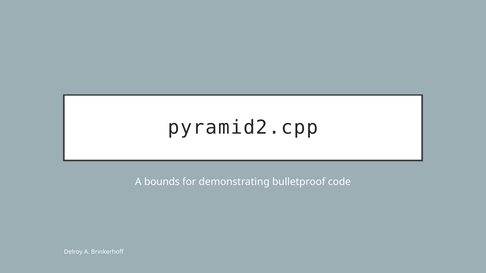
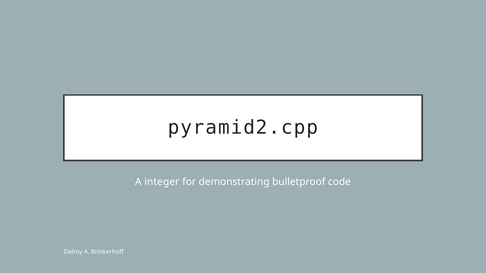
bounds: bounds -> integer (162, 182)
